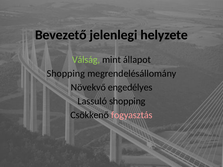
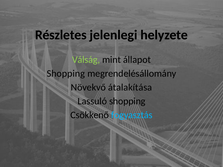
Bevezető: Bevezető -> Részletes (61, 35)
engedélyes: engedélyes -> átalakítása (130, 87)
fogyasztás colour: pink -> light blue (132, 115)
